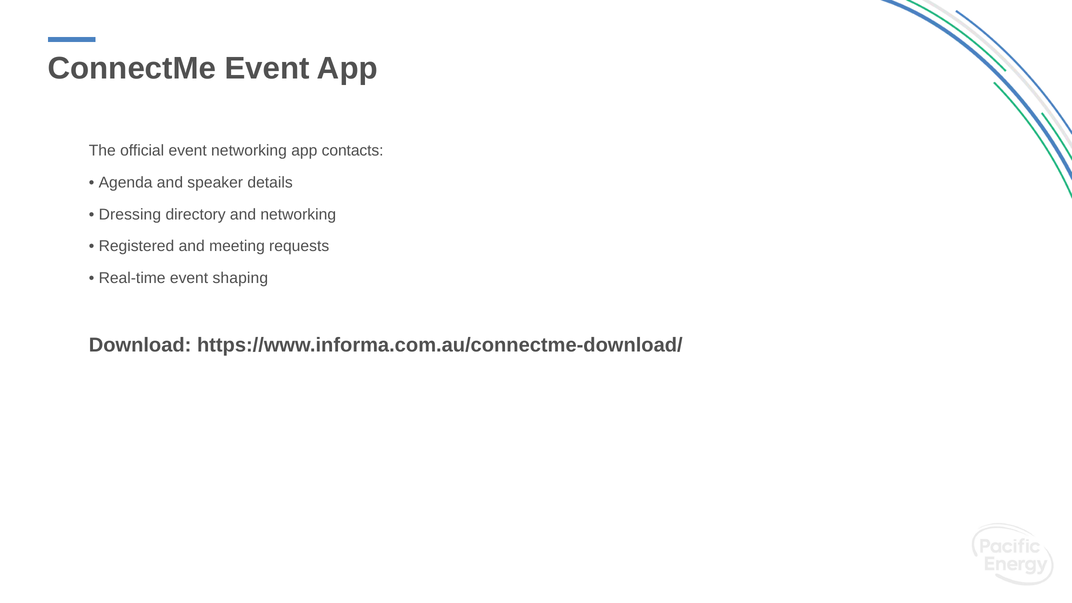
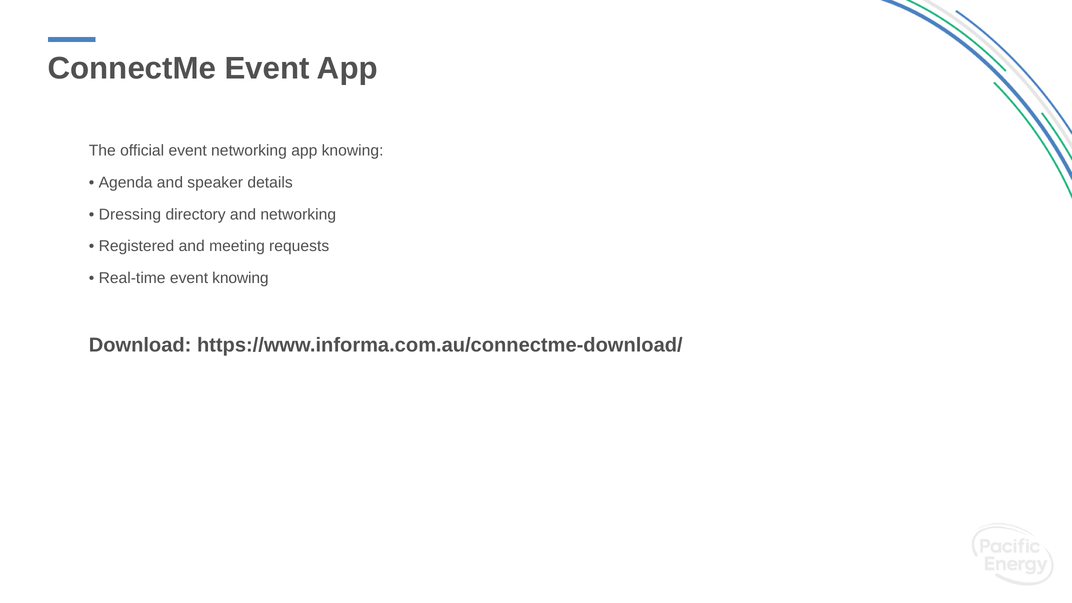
app contacts: contacts -> knowing (353, 151)
event shaping: shaping -> knowing (240, 278)
